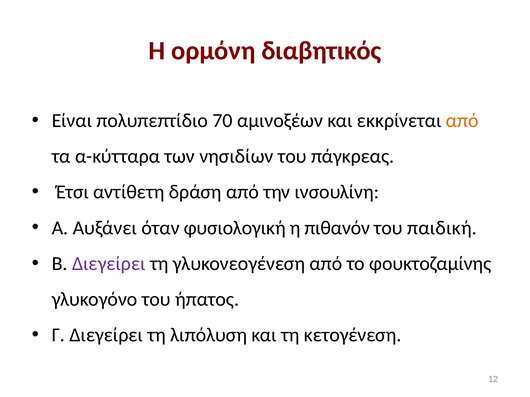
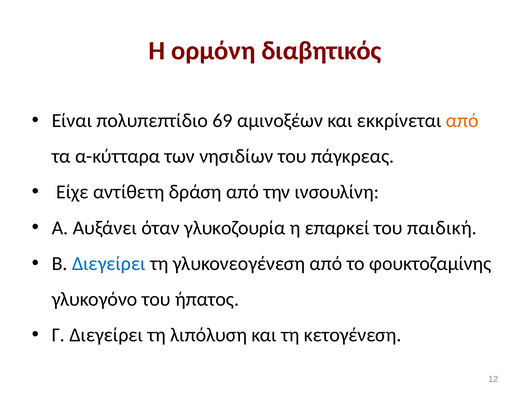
70: 70 -> 69 (223, 121)
Έτσι: Έτσι -> Είχε (72, 192)
φυσιολογική: φυσιολογική -> γλυκοζουρία (235, 228)
πιθανόν: πιθανόν -> επαρκεί (337, 228)
Διεγείρει colour: purple -> blue (109, 264)
